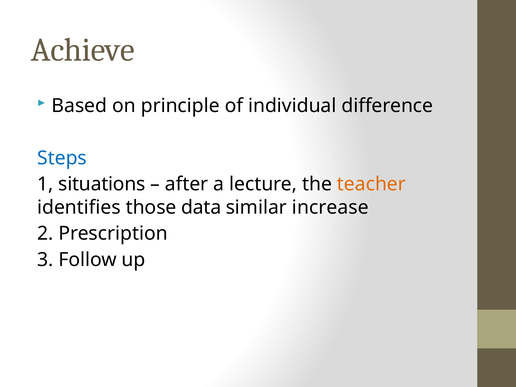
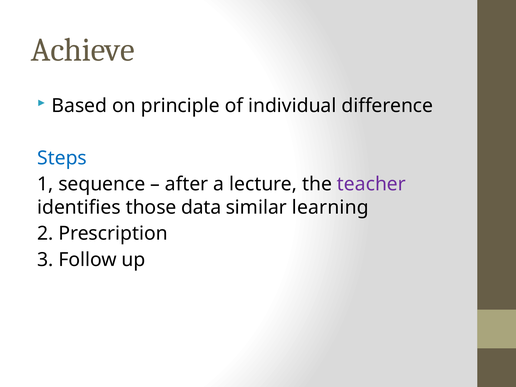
situations: situations -> sequence (102, 184)
teacher colour: orange -> purple (371, 184)
increase: increase -> learning (330, 207)
